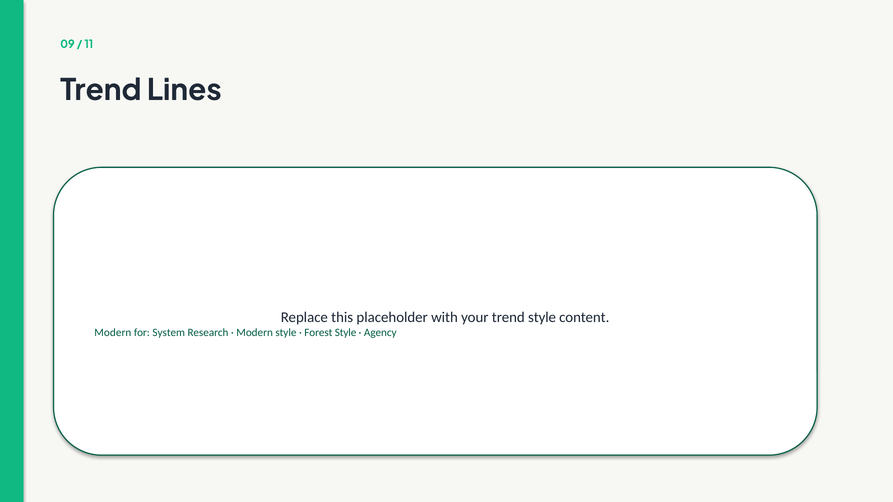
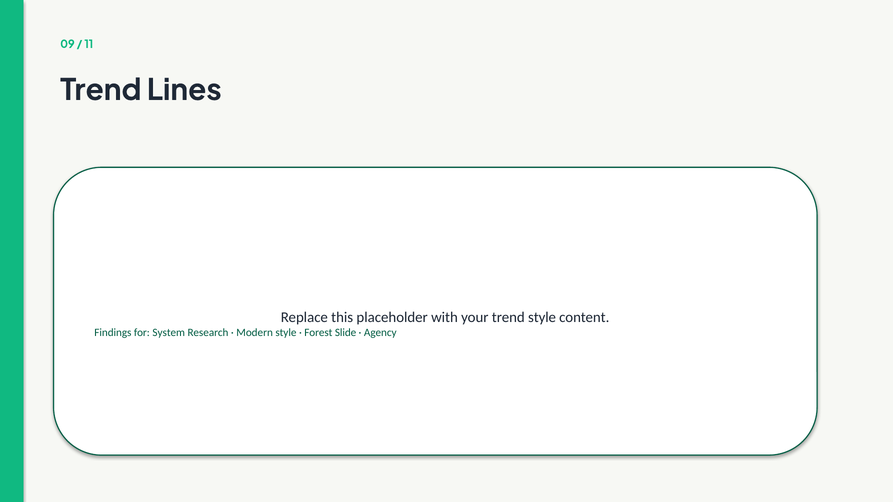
Modern: Modern -> Findings (113, 333)
Forest Style: Style -> Slide (346, 333)
